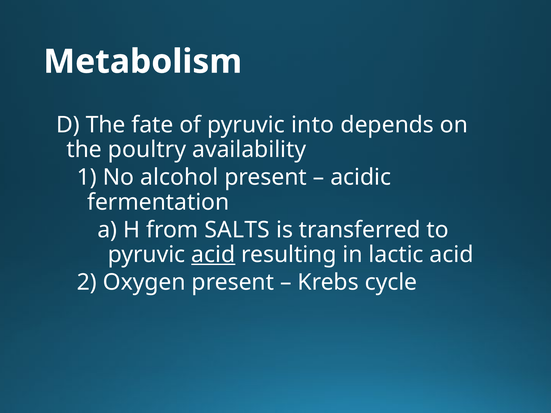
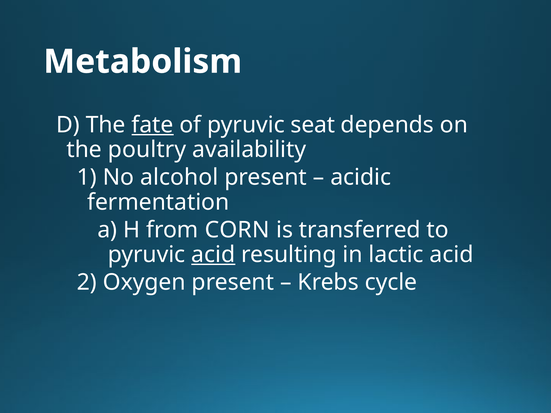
fate underline: none -> present (153, 125)
into: into -> seat (313, 125)
SALTS: SALTS -> CORN (237, 230)
